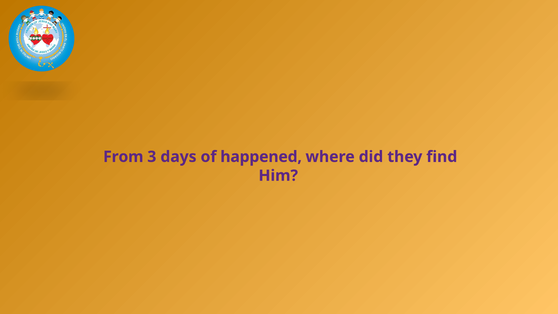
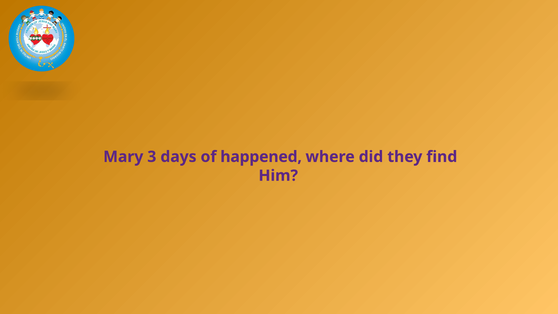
From: From -> Mary (123, 157)
